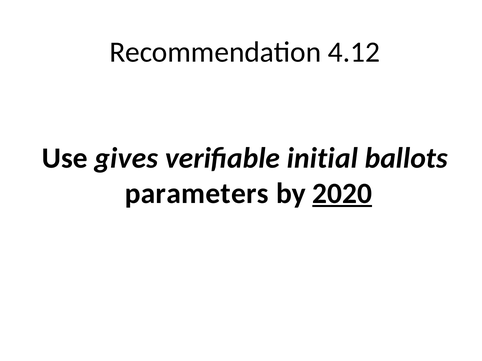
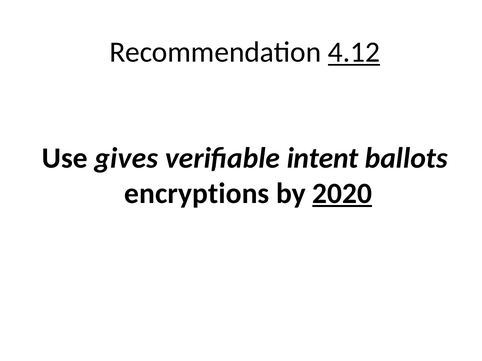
4.12 underline: none -> present (354, 52)
initial: initial -> intent (323, 158)
parameters: parameters -> encryptions (197, 194)
